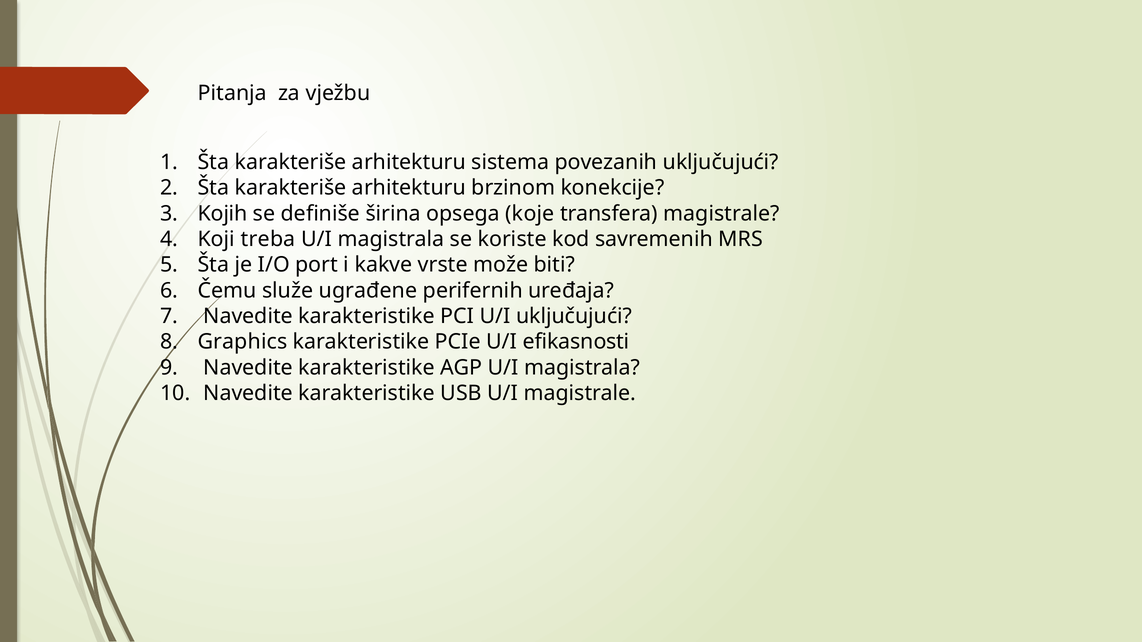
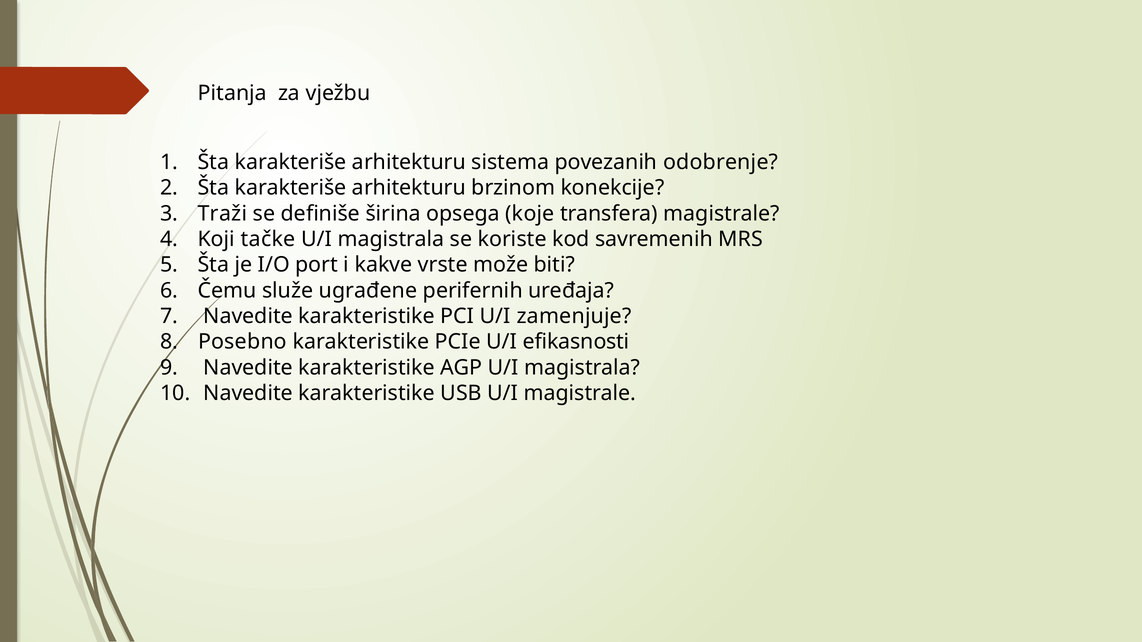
povezanih uključujući: uključujući -> odobrenje (721, 162)
Kojih: Kojih -> Traži (222, 214)
treba: treba -> tačke (268, 239)
U/I uključujući: uključujući -> zamenjuje (574, 316)
Graphics: Graphics -> Posebno (242, 342)
